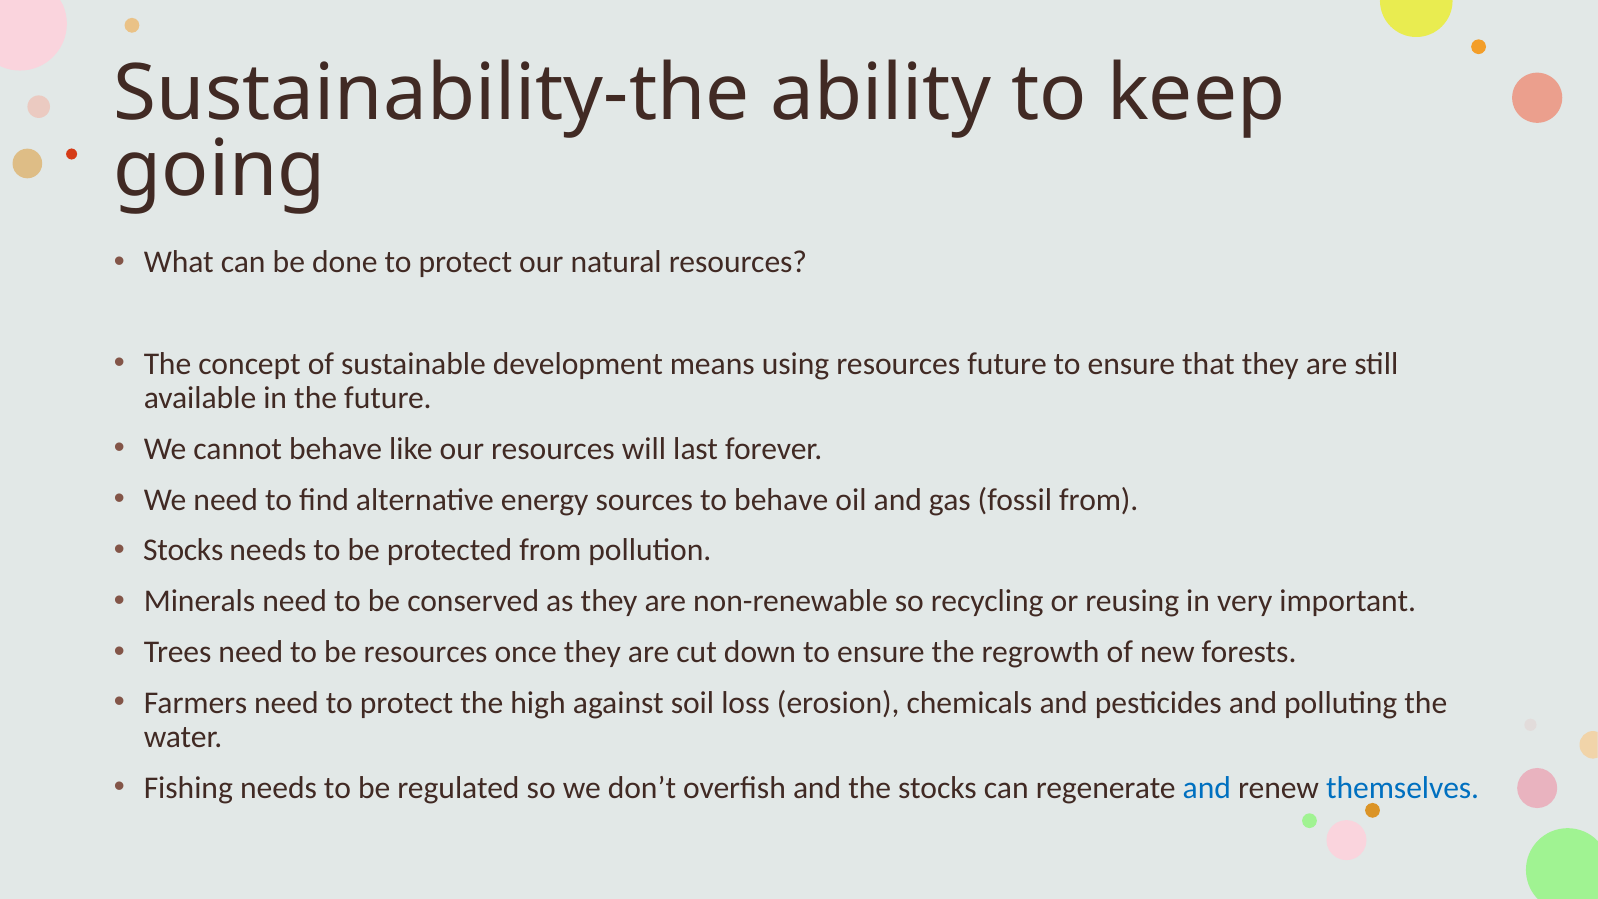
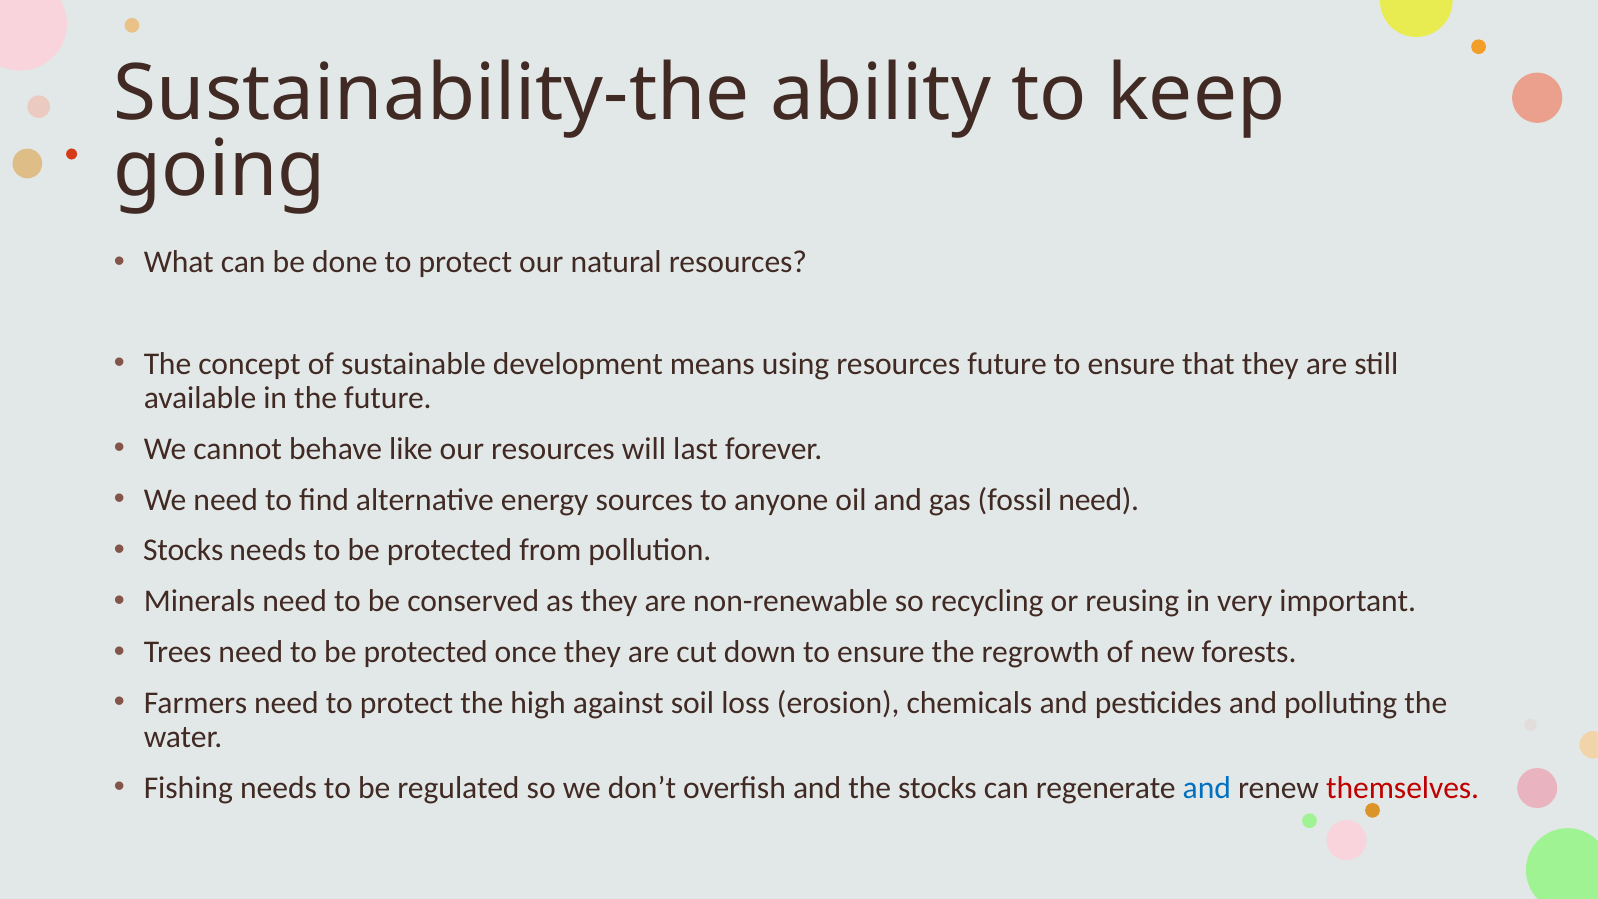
to behave: behave -> anyone (781, 500)
fossil from: from -> need (1099, 500)
need to be resources: resources -> protected (426, 652)
themselves colour: blue -> red (1403, 788)
